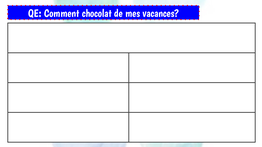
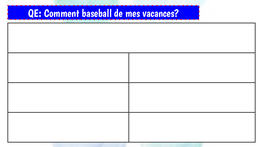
chocolat: chocolat -> baseball (97, 13)
